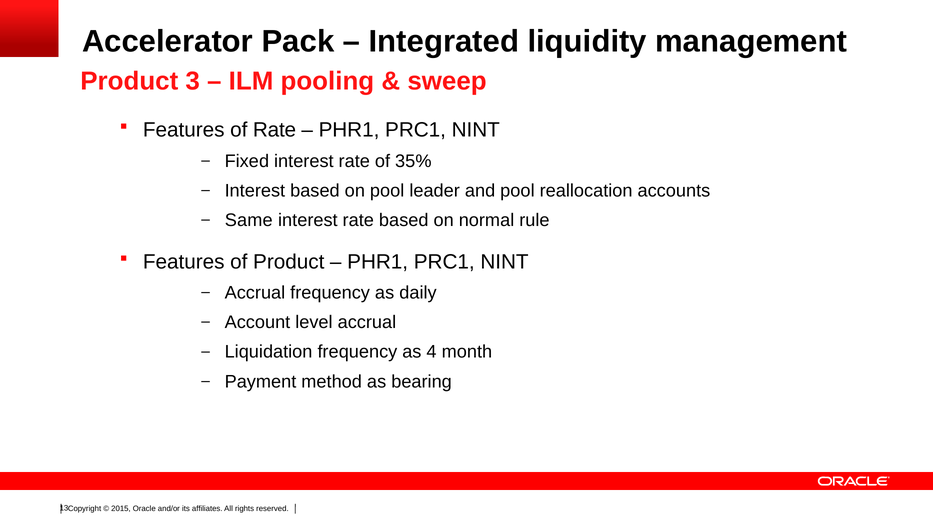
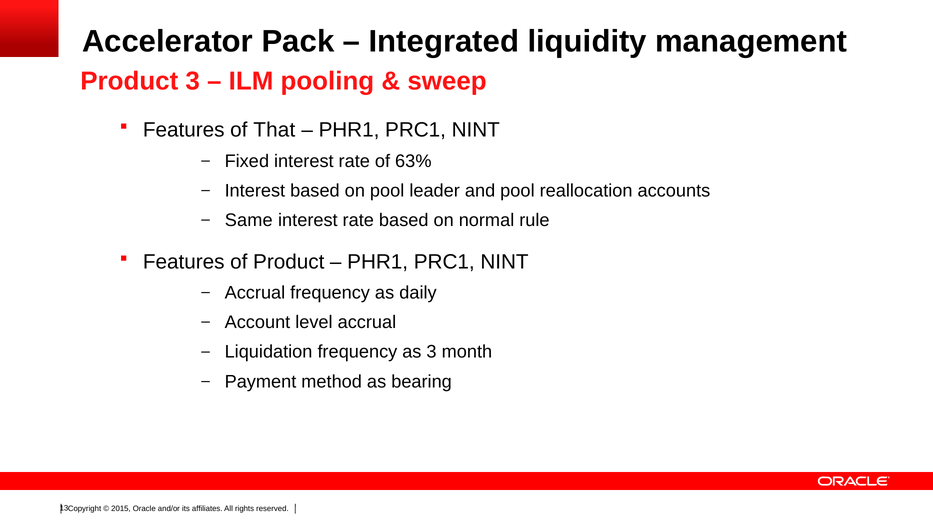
of Rate: Rate -> That (274, 130)
35%: 35% -> 63% (413, 161)
as 4: 4 -> 3 (432, 352)
